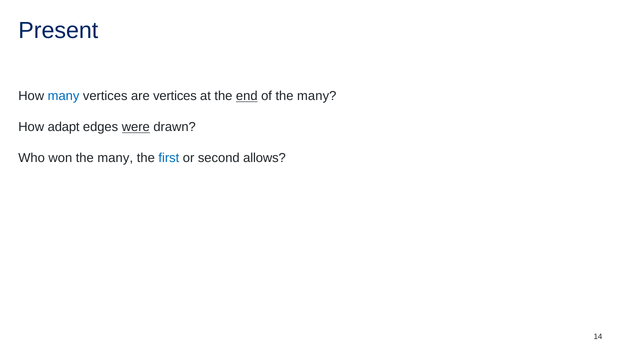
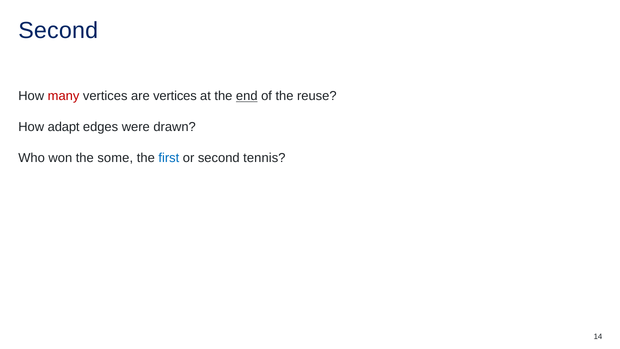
Present: Present -> Second (58, 31)
many colour: blue -> red (64, 96)
of the many: many -> reuse (317, 96)
were underline: present -> none (136, 127)
won the many: many -> some (115, 158)
allows: allows -> tennis (264, 158)
